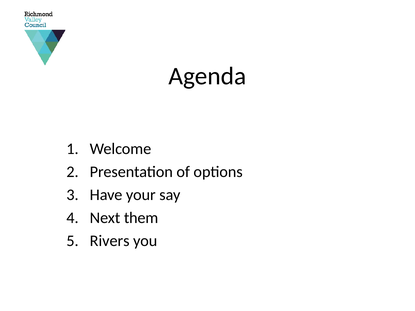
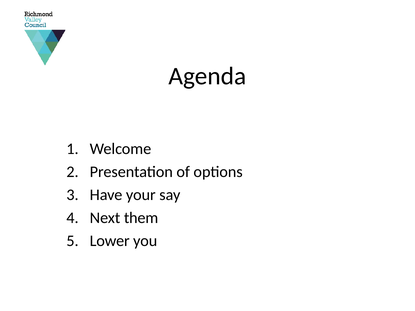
Rivers: Rivers -> Lower (110, 241)
